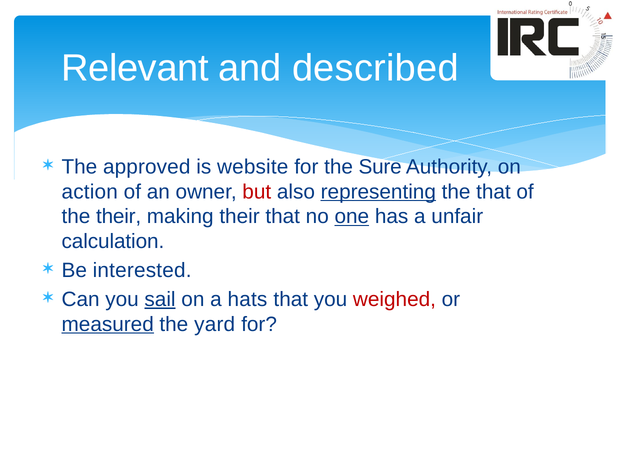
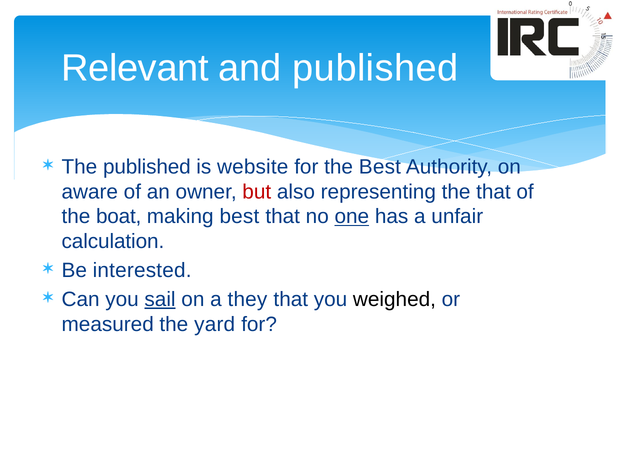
and described: described -> published (375, 68)
The approved: approved -> published (147, 167)
the Sure: Sure -> Best (380, 167)
action: action -> aware (90, 192)
representing underline: present -> none (378, 192)
the their: their -> boat (119, 217)
making their: their -> best (239, 217)
hats: hats -> they (247, 300)
weighed colour: red -> black (394, 300)
measured underline: present -> none (108, 325)
